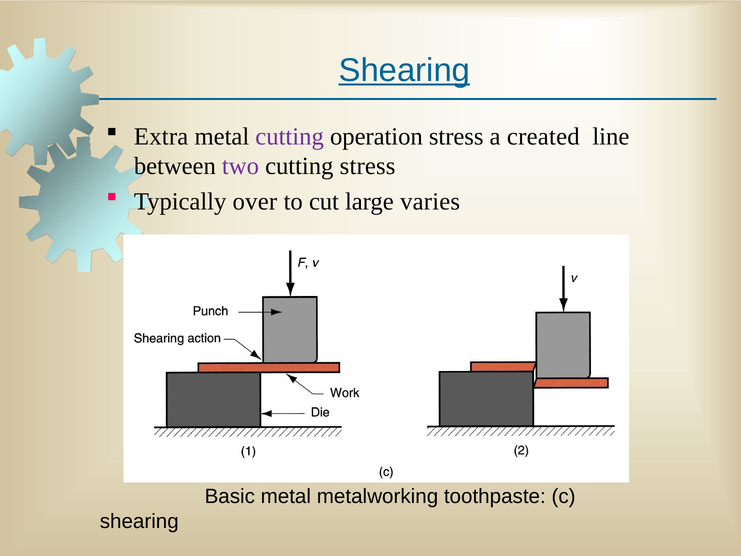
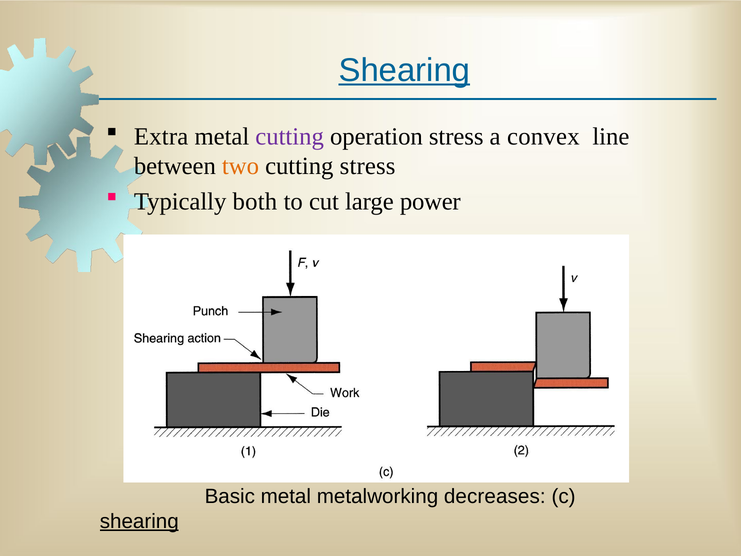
created: created -> convex (543, 136)
two colour: purple -> orange (240, 166)
over: over -> both (255, 202)
varies: varies -> power (430, 202)
toothpaste: toothpaste -> decreases (495, 496)
shearing underline: none -> present (139, 521)
